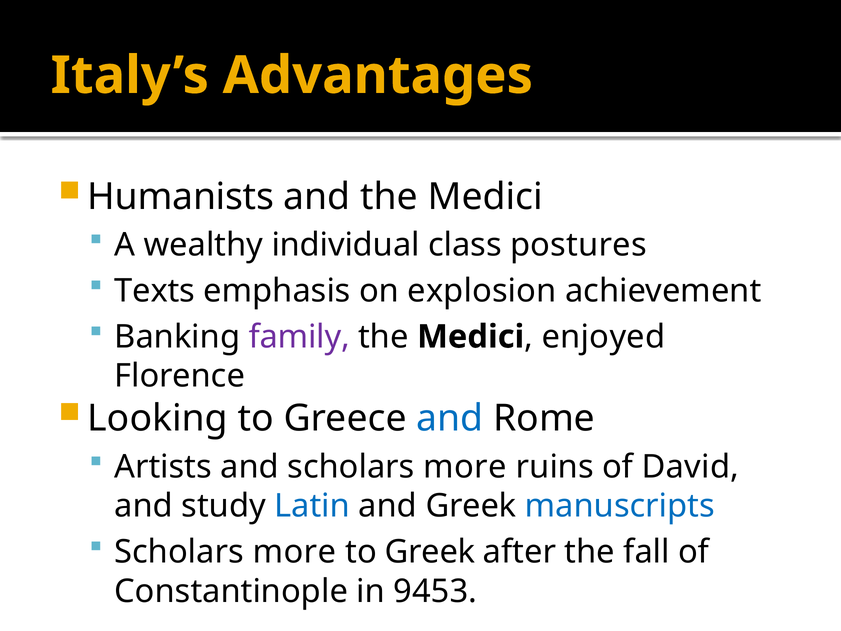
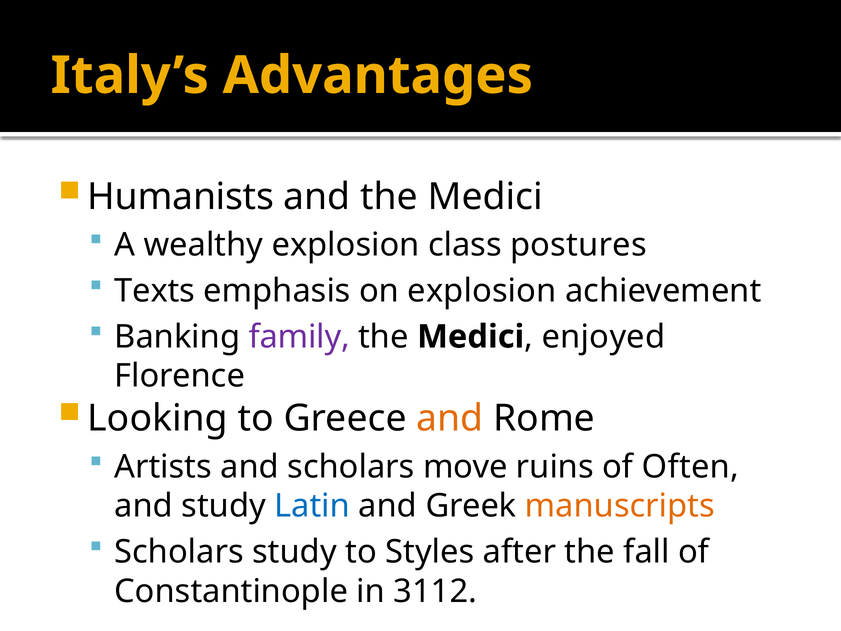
wealthy individual: individual -> explosion (346, 245)
and colour: blue -> orange (450, 418)
and scholars more: more -> move (465, 467)
David: David -> Often (690, 467)
manuscripts colour: blue -> orange (620, 506)
more: more -> study (294, 552)
to Greek: Greek -> Styles (430, 552)
9453: 9453 -> 3112 (435, 591)
